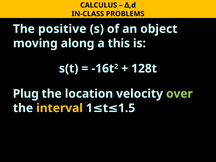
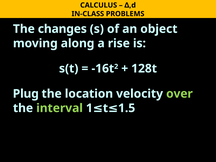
positive: positive -> changes (62, 29)
this: this -> rise (119, 43)
interval colour: yellow -> light green (60, 108)
